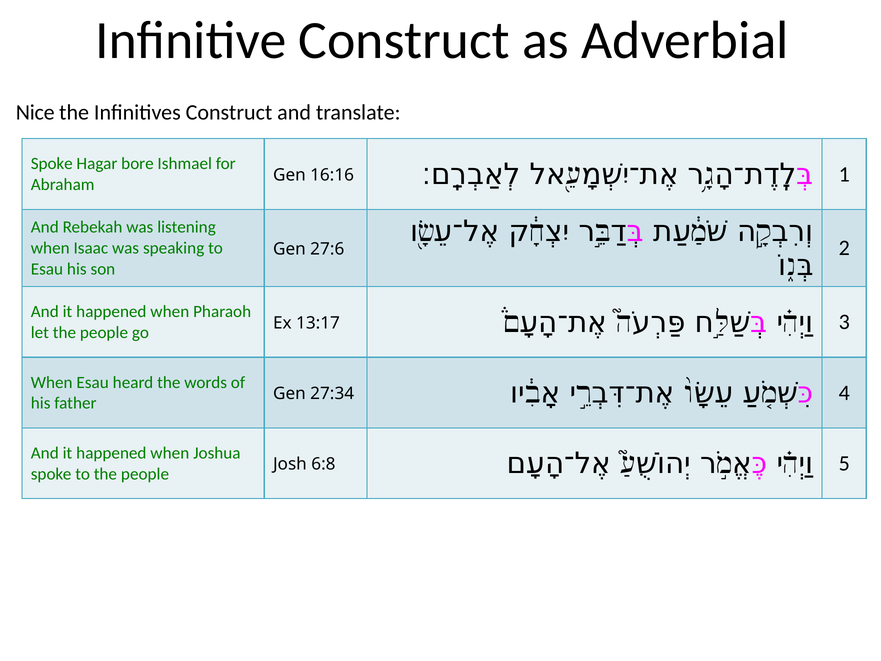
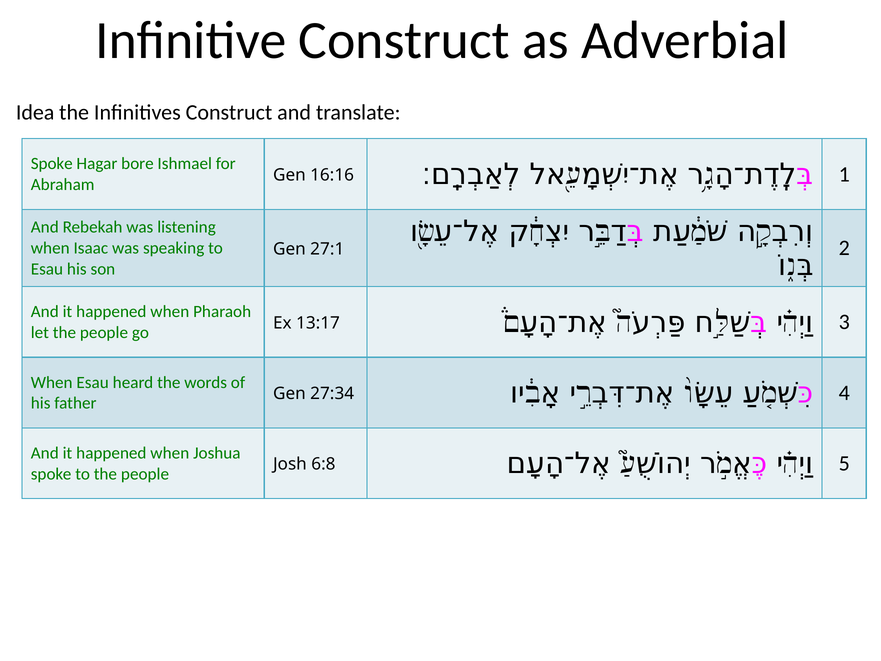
Nice: Nice -> Idea (35, 112)
27:6: 27:6 -> 27:1 (327, 249)
